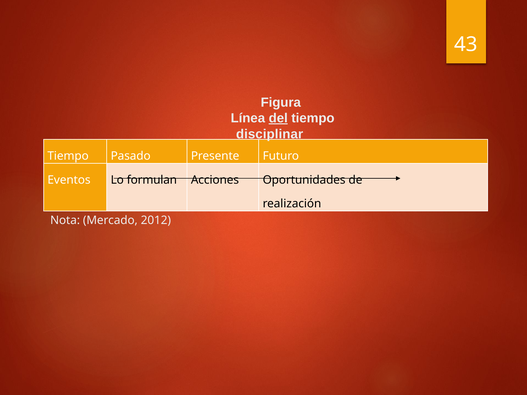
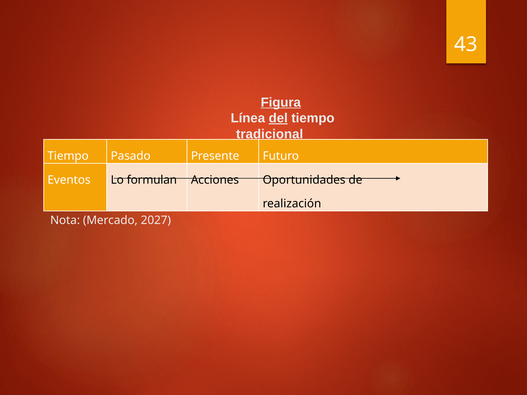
Figura underline: none -> present (281, 102)
disciplinar: disciplinar -> tradicional (270, 134)
2012: 2012 -> 2027 (156, 221)
